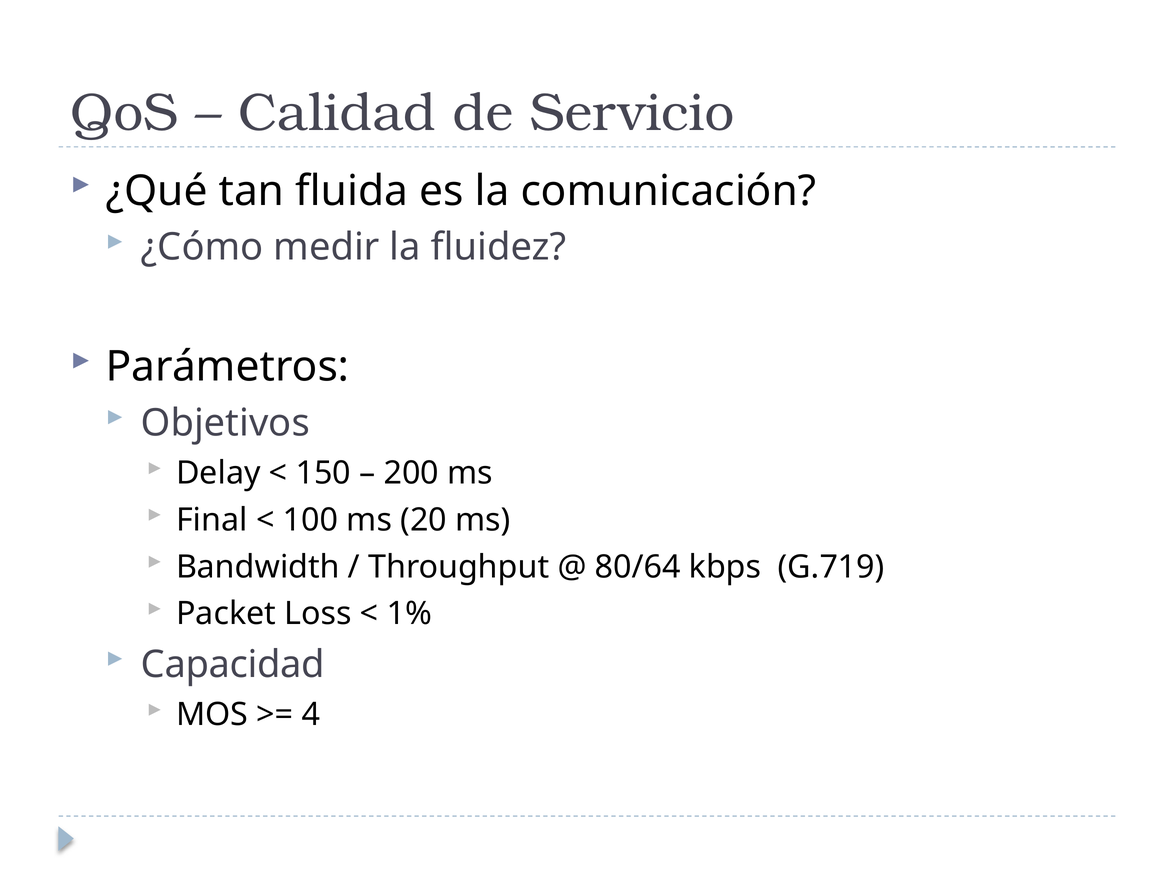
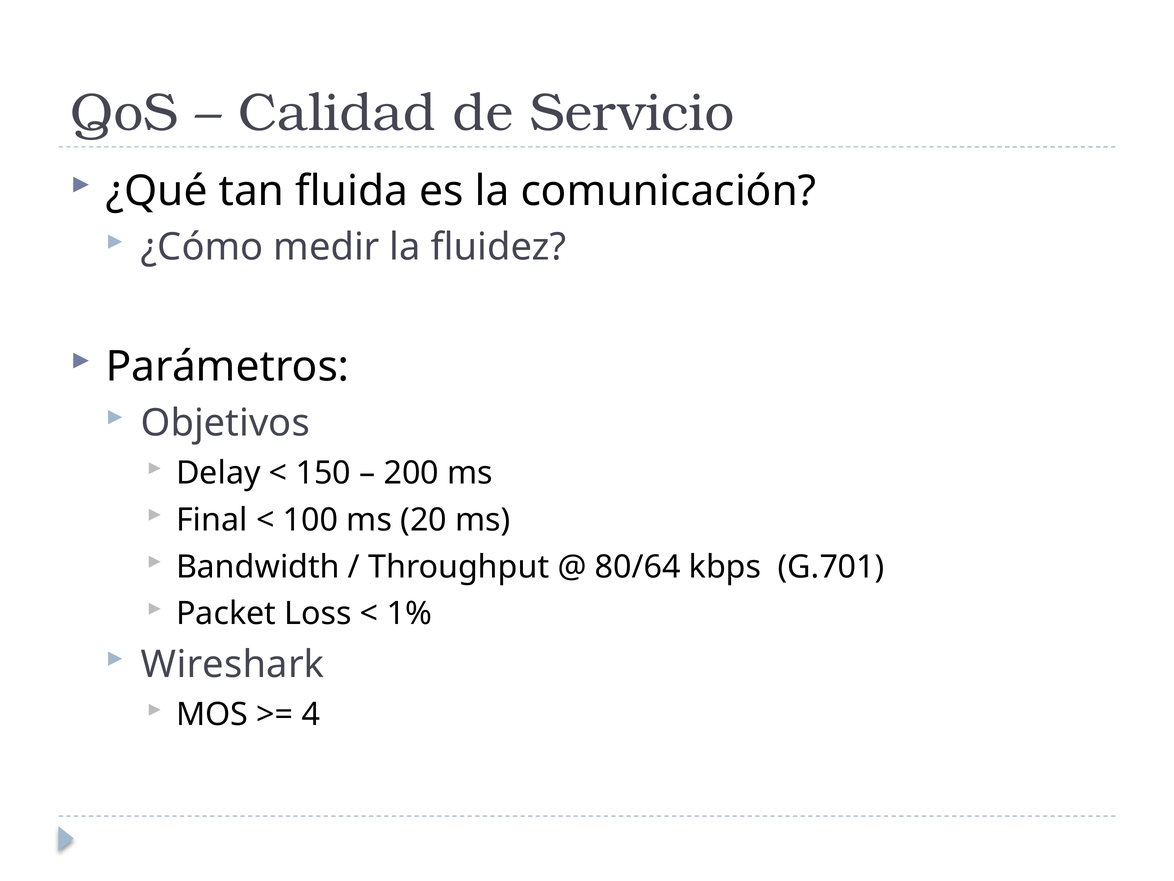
G.719: G.719 -> G.701 (831, 567)
Capacidad: Capacidad -> Wireshark (233, 664)
